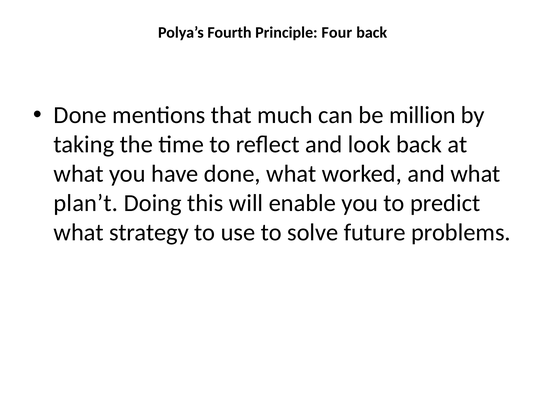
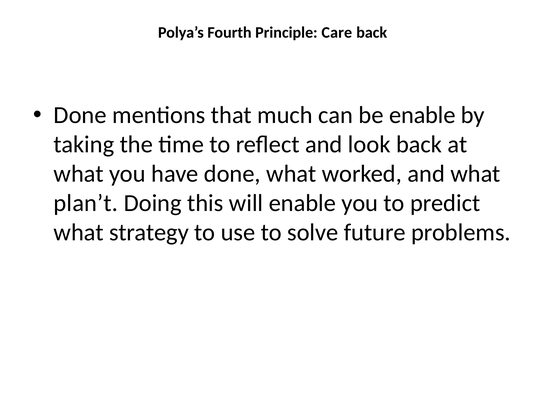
Four: Four -> Care (337, 33)
be million: million -> enable (422, 115)
